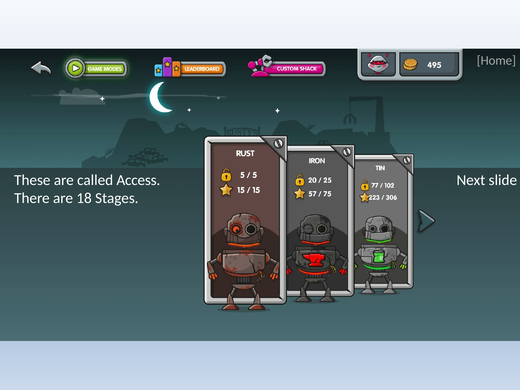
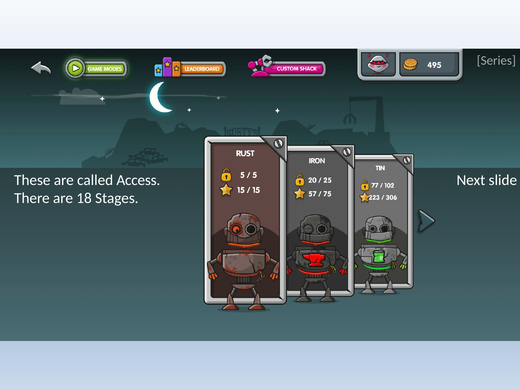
Home: Home -> Series (496, 61)
